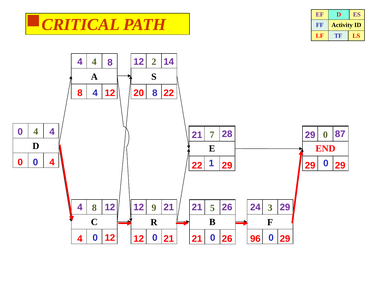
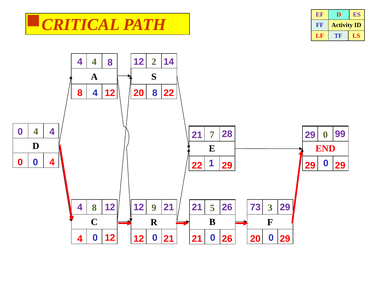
87: 87 -> 99 (340, 134)
24: 24 -> 73 (255, 207)
26 96: 96 -> 20 (255, 239)
